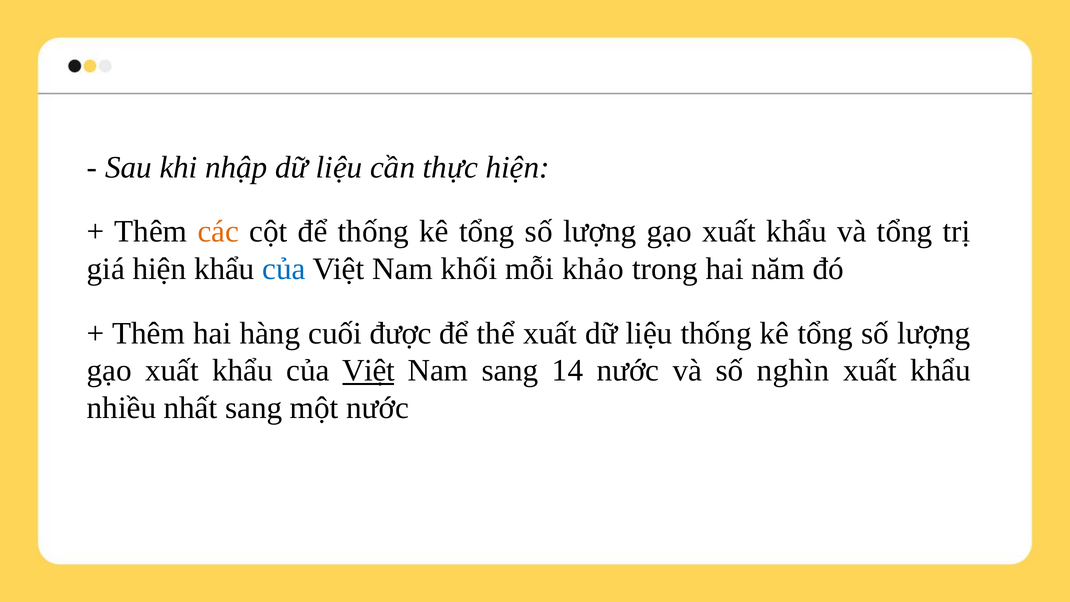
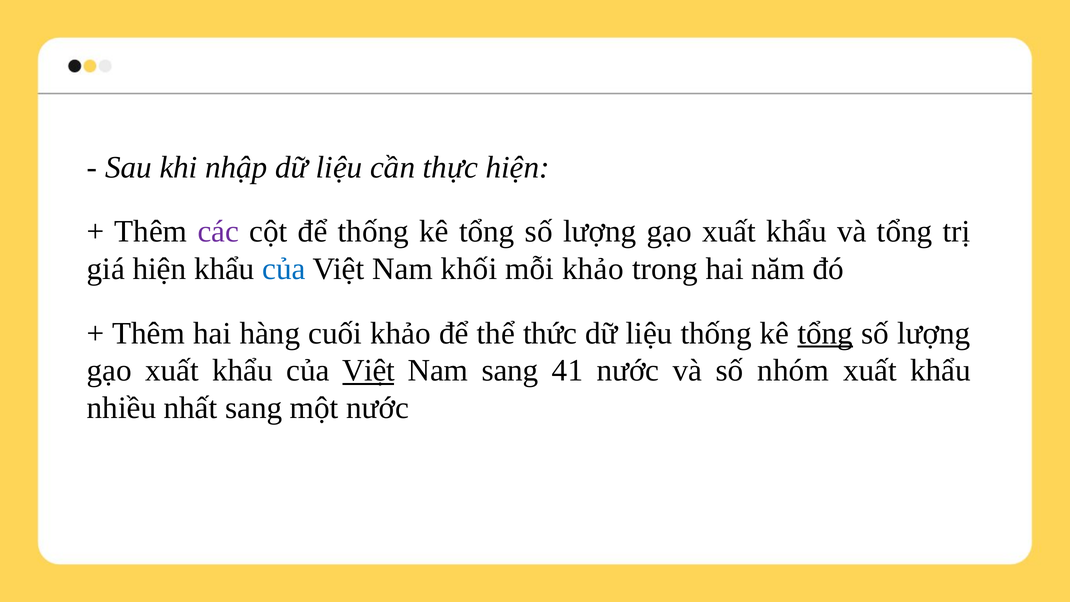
các colour: orange -> purple (218, 231)
cuối được: được -> khảo (401, 333)
thể xuất: xuất -> thức (550, 333)
tổng underline: none -> present (825, 333)
14: 14 -> 41 (568, 371)
nghìn: nghìn -> nhóm (793, 371)
